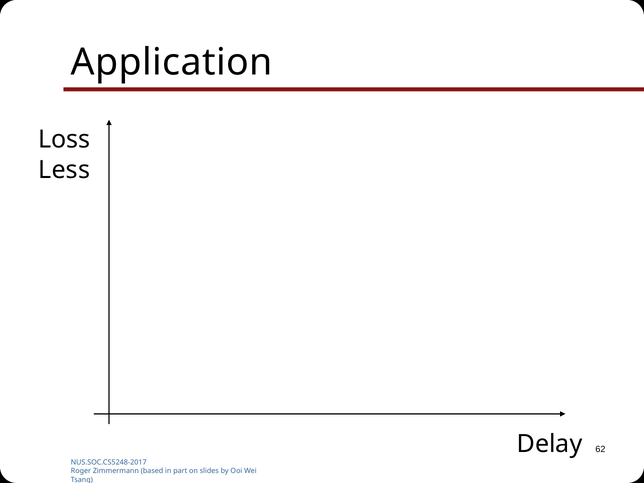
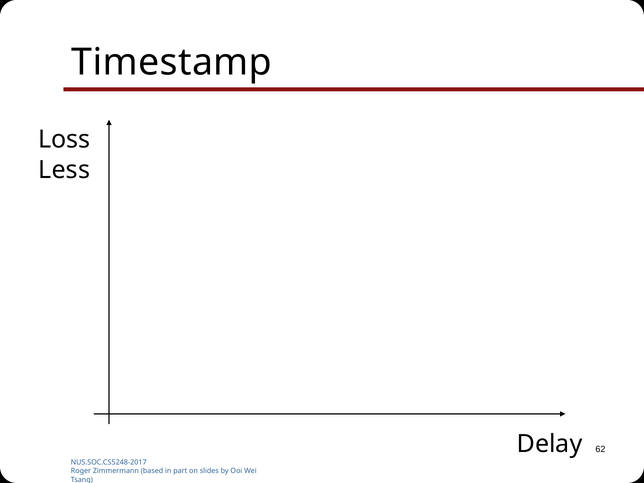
Application: Application -> Timestamp (172, 62)
